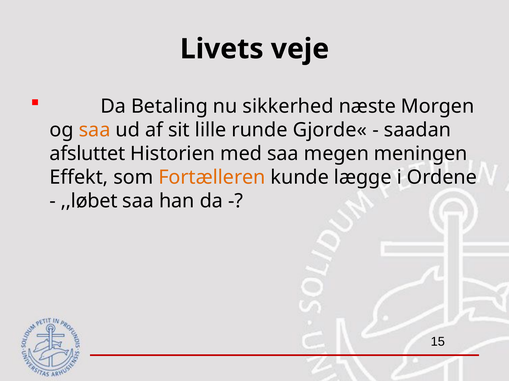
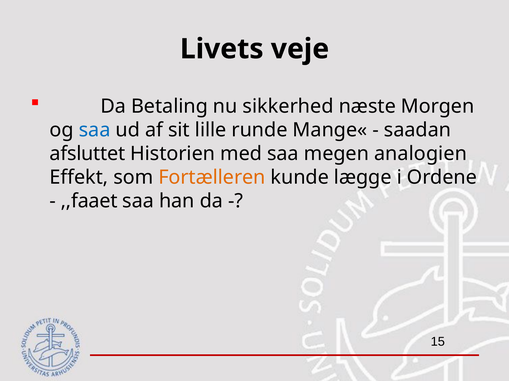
saa colour: orange -> blue (95, 130)
Gjorde«: Gjorde« -> Mange« (330, 130)
meningen: meningen -> analogien (421, 154)
,,løbet: ,,løbet -> ,,faaet (89, 202)
